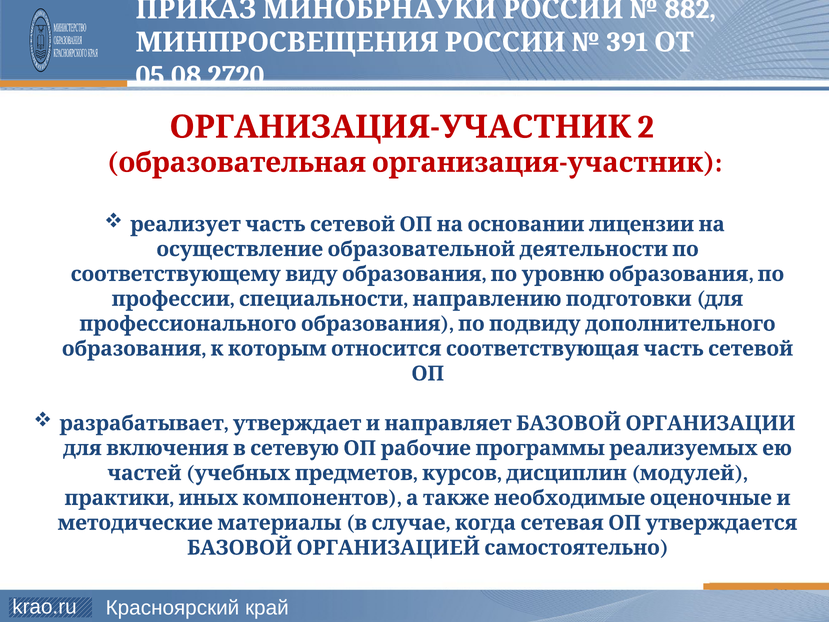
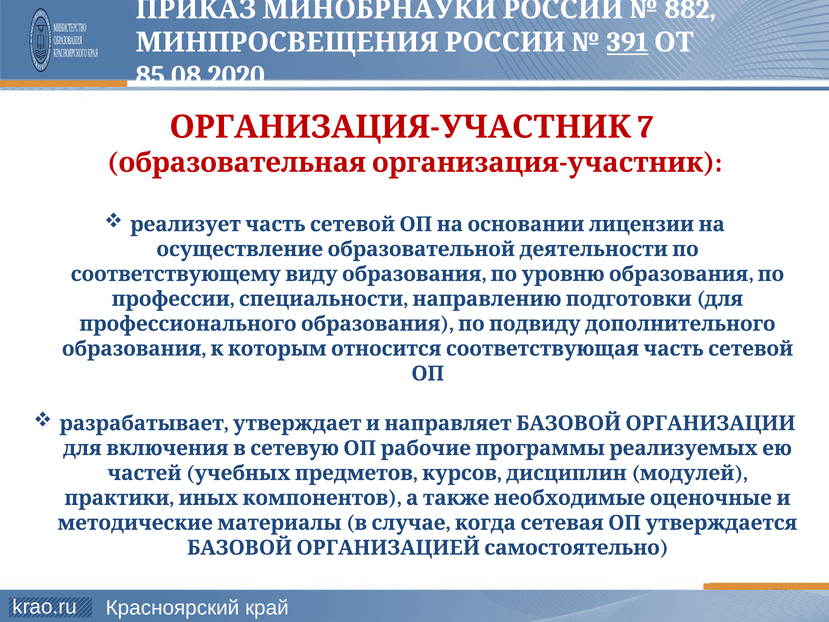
391 underline: none -> present (628, 42)
05.08.2720: 05.08.2720 -> 85.08.2020 (200, 75)
2: 2 -> 7 (646, 127)
